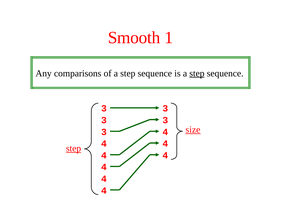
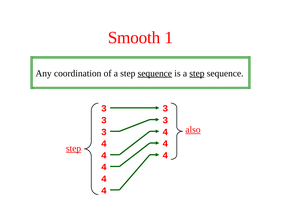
comparisons: comparisons -> coordination (78, 73)
sequence underline: none -> present (155, 73)
size: size -> also (193, 129)
